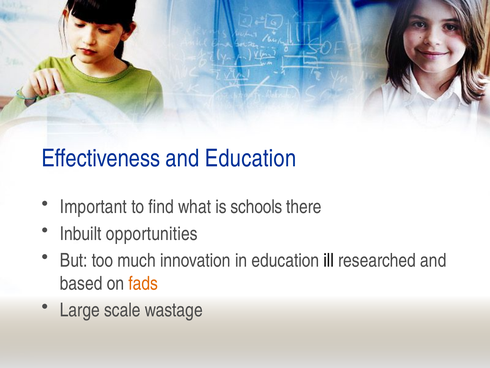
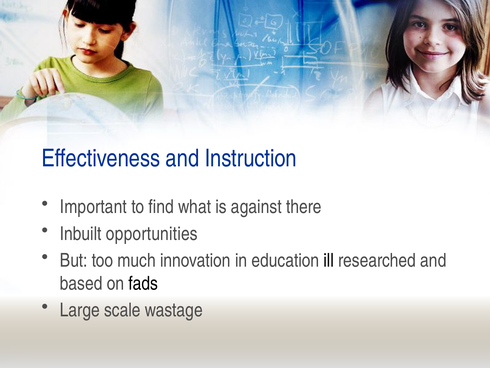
and Education: Education -> Instruction (251, 158)
schools: schools -> against (256, 207)
fads colour: orange -> black (143, 283)
